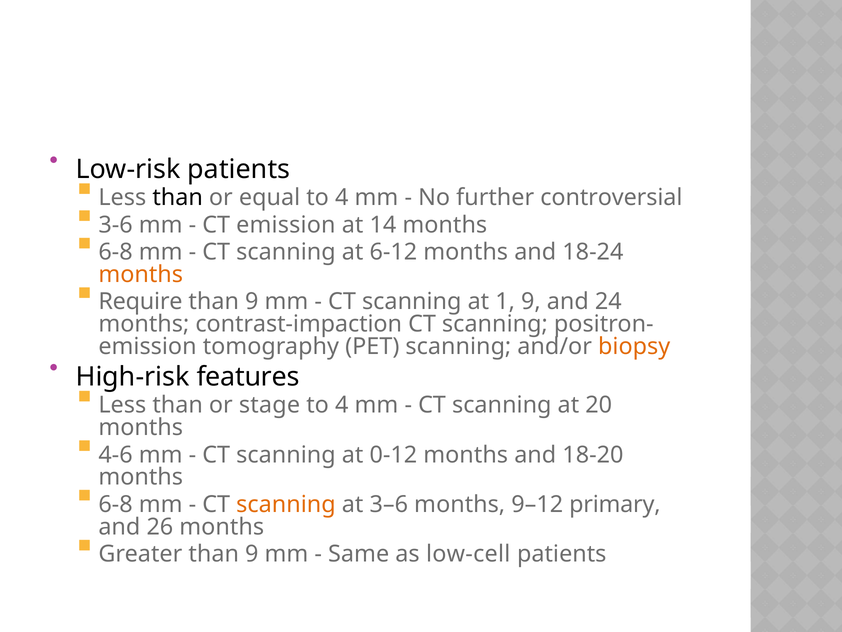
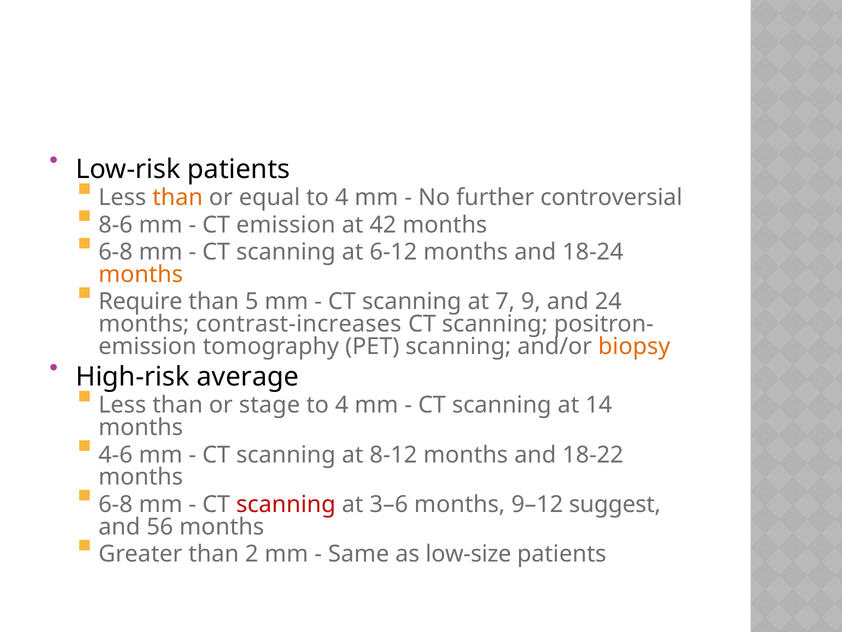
than colour: black -> orange (178, 198)
3-6: 3-6 -> 8-6 (116, 225)
14: 14 -> 42 (383, 225)
9: 9 -> 5 (252, 301)
1: 1 -> 7 (505, 301)
contrast-impaction: contrast-impaction -> contrast-increases (299, 324)
features: features -> average (248, 377)
20: 20 -> 14 (599, 405)
0-12: 0-12 -> 8-12 (393, 454)
18-20: 18-20 -> 18-22 (593, 454)
scanning colour: orange -> red (286, 504)
primary: primary -> suggest (615, 504)
26: 26 -> 56 (160, 526)
Greater than 9: 9 -> 2 (252, 554)
low-cell: low-cell -> low-size (468, 554)
